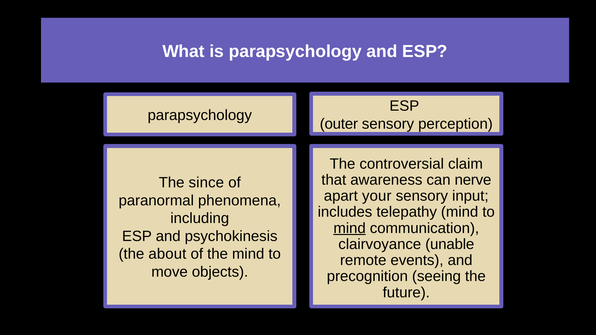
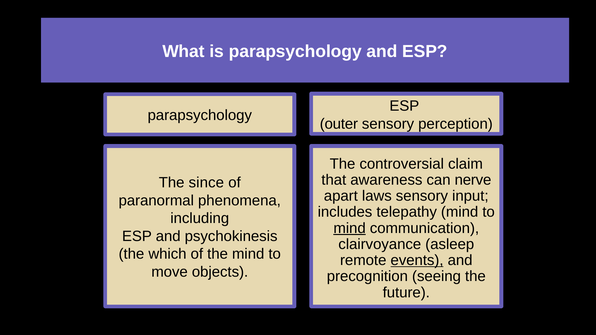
your: your -> laws (377, 196)
unable: unable -> asleep (450, 244)
about: about -> which (167, 254)
events underline: none -> present (417, 260)
